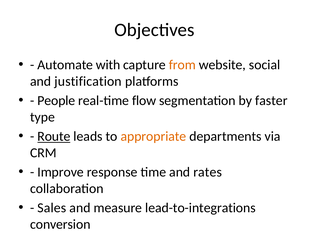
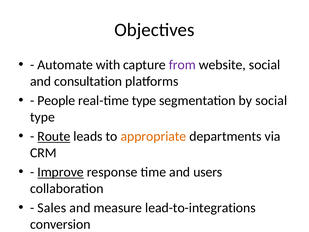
from colour: orange -> purple (182, 65)
justification: justification -> consultation (88, 81)
real-time flow: flow -> type (144, 101)
by faster: faster -> social (271, 101)
Improve underline: none -> present (61, 172)
rates: rates -> users (208, 172)
